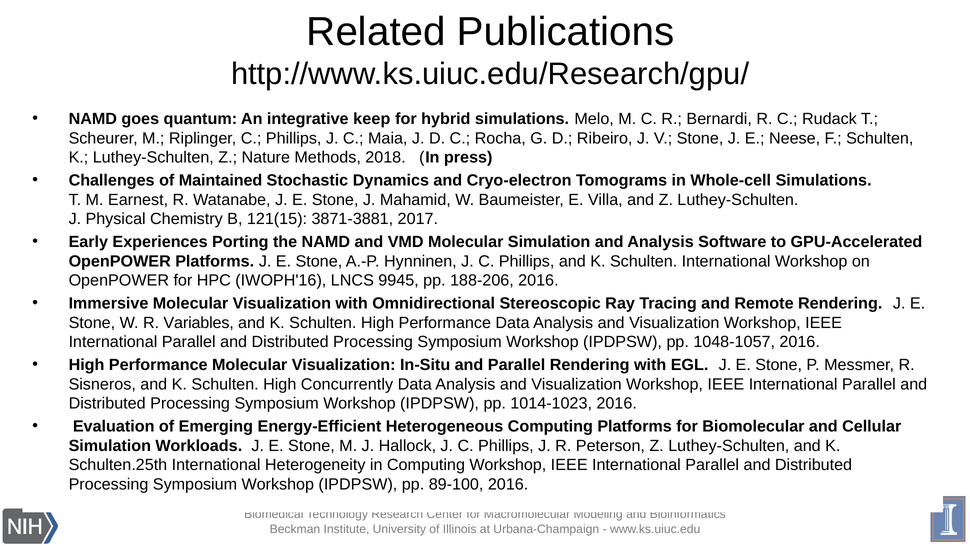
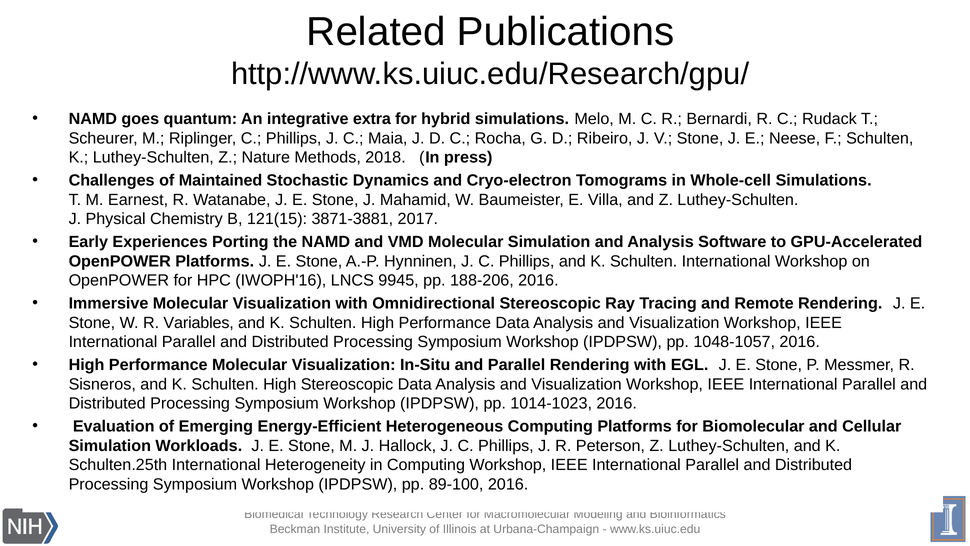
keep: keep -> extra (372, 119)
High Concurrently: Concurrently -> Stereoscopic (347, 384)
